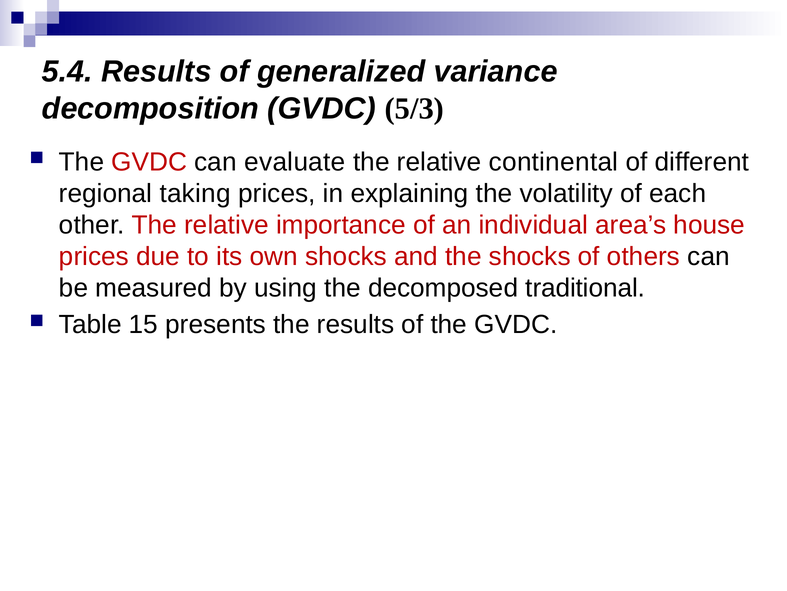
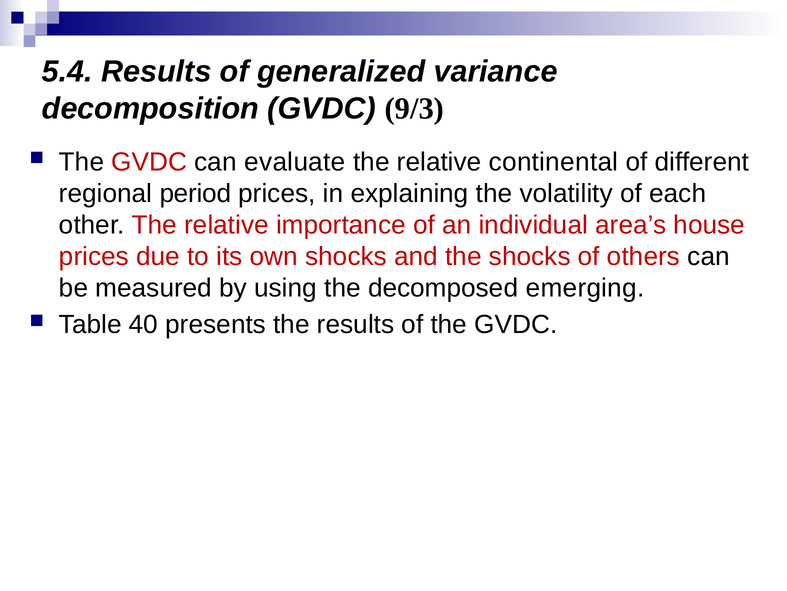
5/3: 5/3 -> 9/3 (414, 108)
taking: taking -> period (195, 193)
traditional: traditional -> emerging (585, 288)
15: 15 -> 40 (143, 324)
